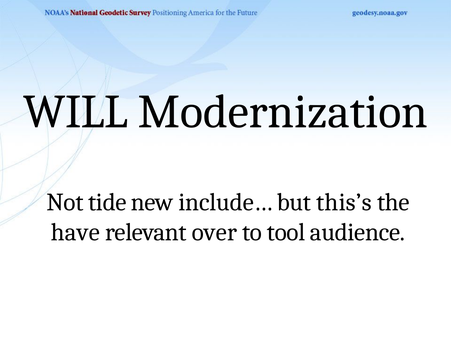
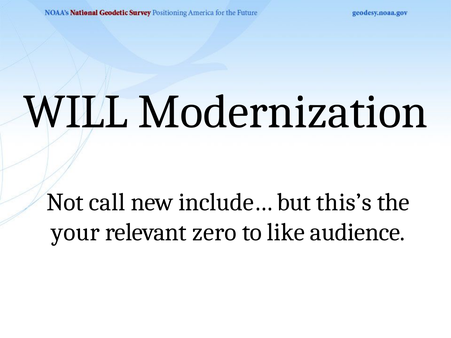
tide: tide -> call (107, 202)
have: have -> your (75, 232)
over: over -> zero (214, 232)
tool: tool -> like (286, 232)
